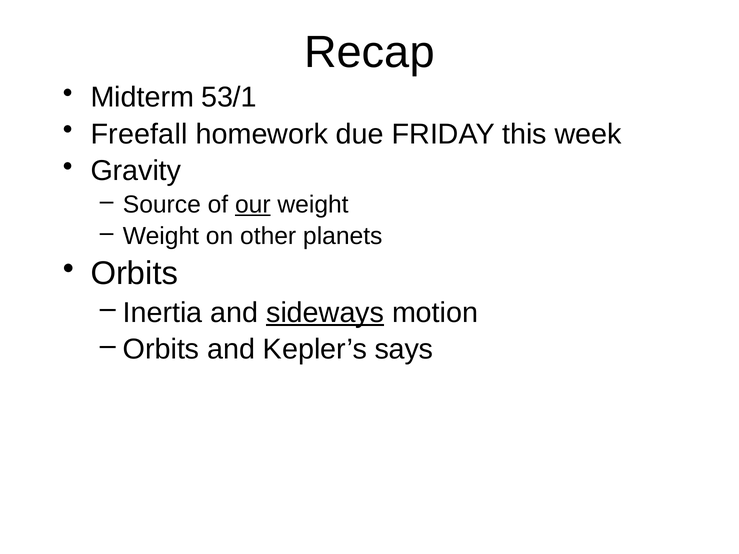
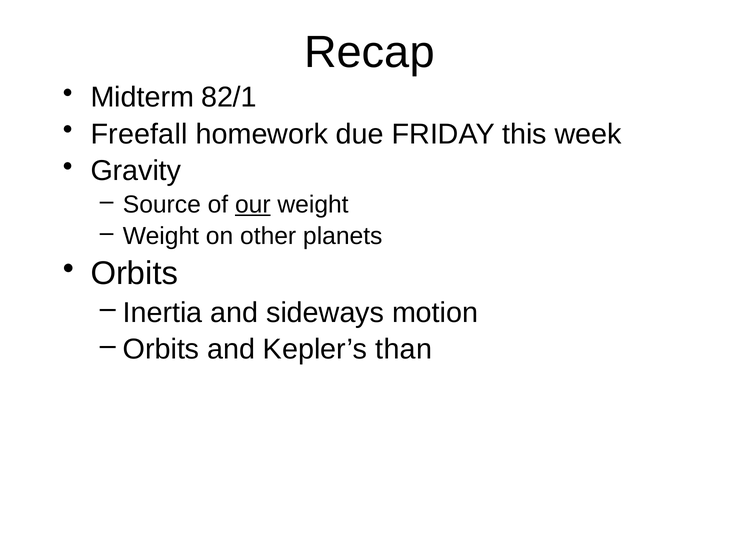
53/1: 53/1 -> 82/1 (229, 97)
sideways underline: present -> none (325, 313)
says: says -> than (404, 350)
